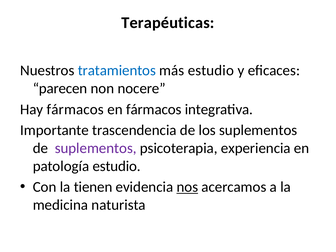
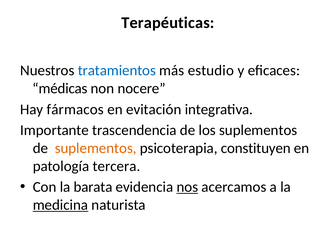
parecen: parecen -> médicas (60, 88)
en fármacos: fármacos -> evitación (154, 109)
suplementos colour: purple -> orange (96, 148)
experiencia: experiencia -> constituyen (256, 148)
patología estudio: estudio -> tercera (117, 166)
tienen: tienen -> barata (93, 187)
medicina underline: none -> present (60, 205)
